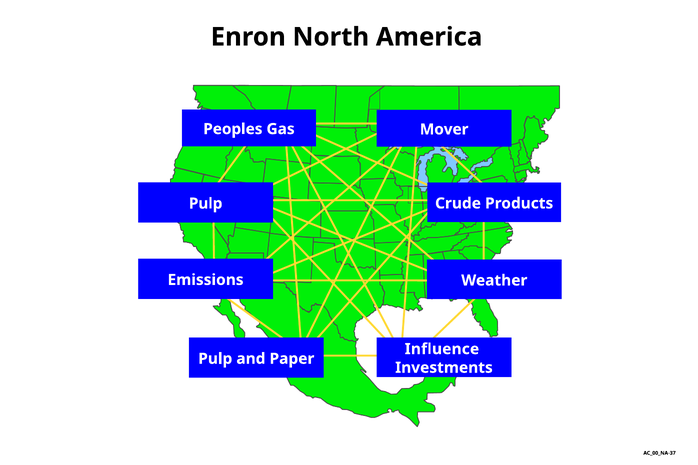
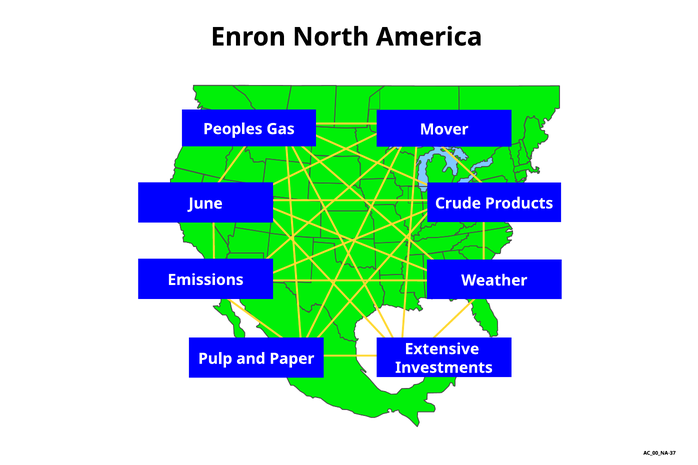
Pulp: Pulp -> June (206, 204)
Influence: Influence -> Extensive (442, 349)
